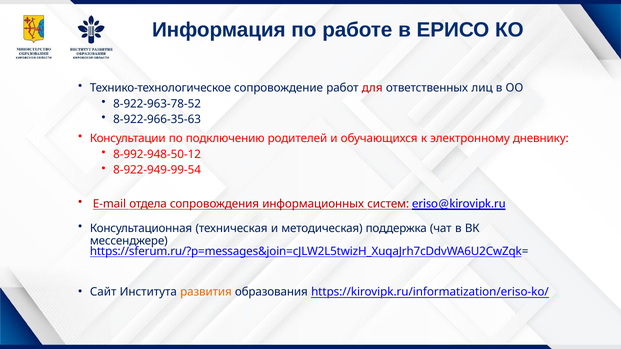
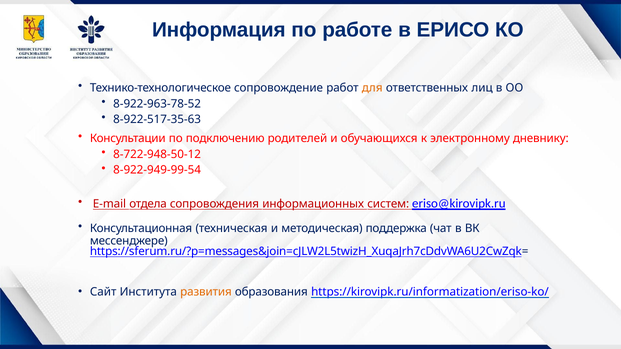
для colour: red -> orange (372, 88)
8-922-966-35-63: 8-922-966-35-63 -> 8-922-517-35-63 (157, 120)
8-992-948-50-12: 8-992-948-50-12 -> 8-722-948-50-12 (157, 154)
